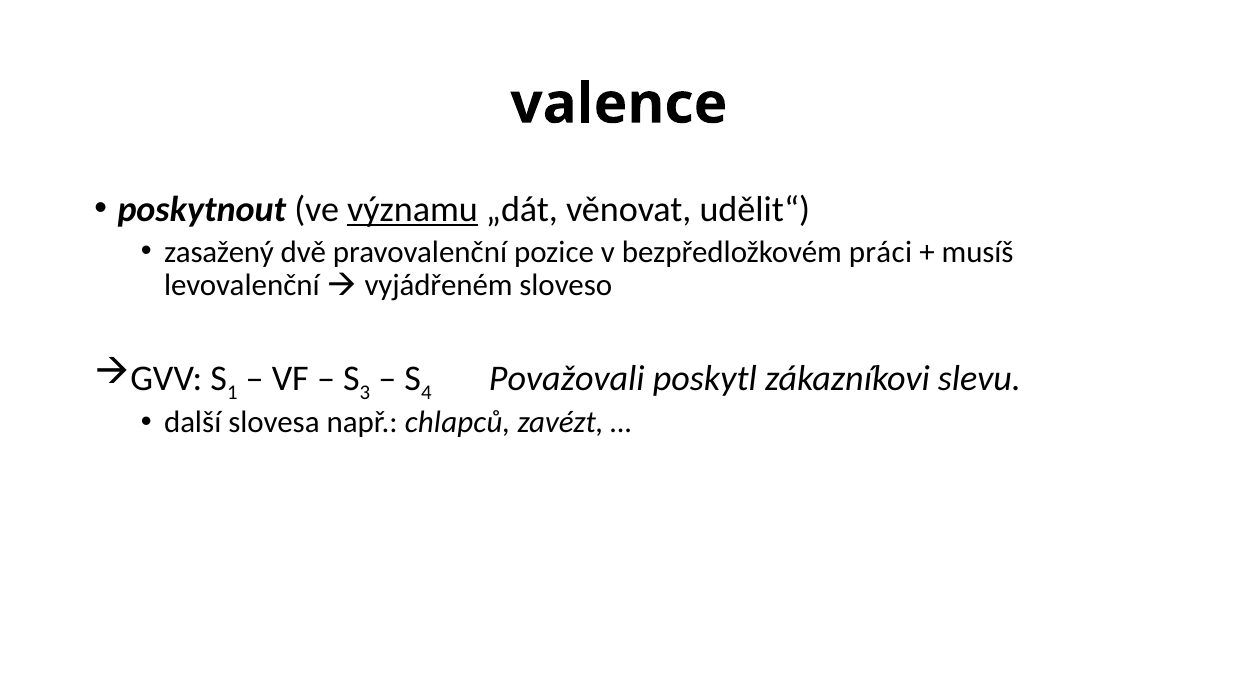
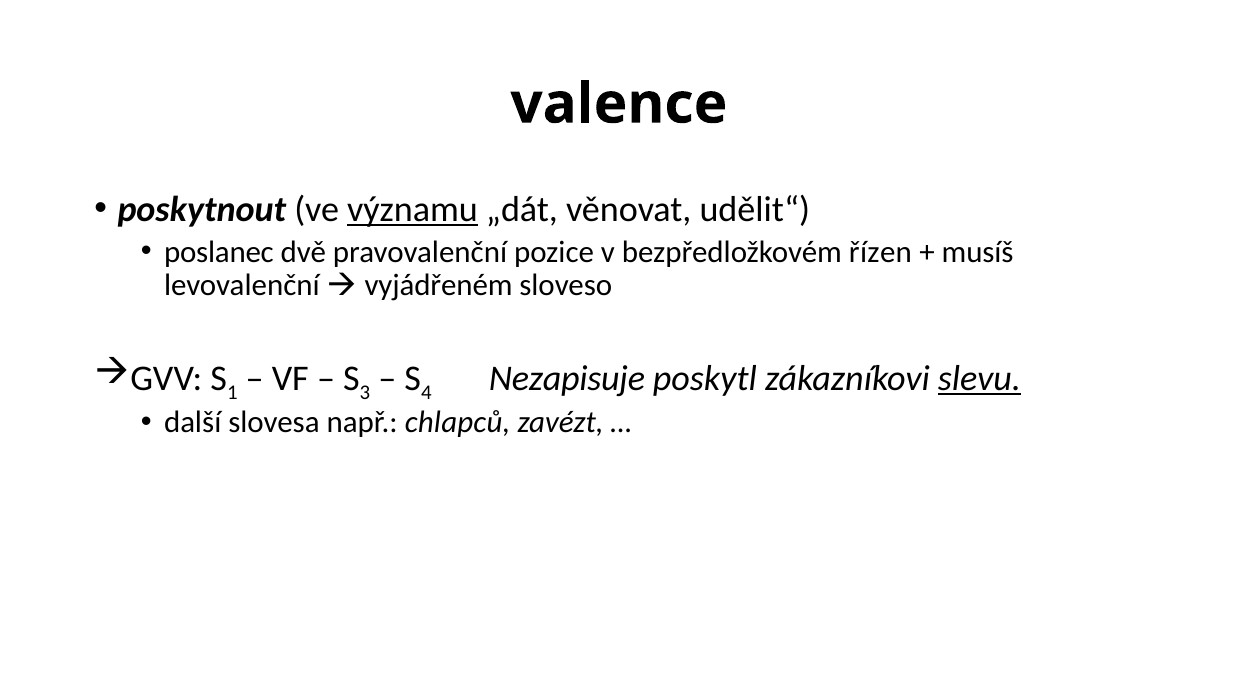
zasažený: zasažený -> poslanec (219, 252)
práci: práci -> řízen (880, 252)
Považovali: Považovali -> Nezapisuje (567, 379)
slevu underline: none -> present (980, 379)
